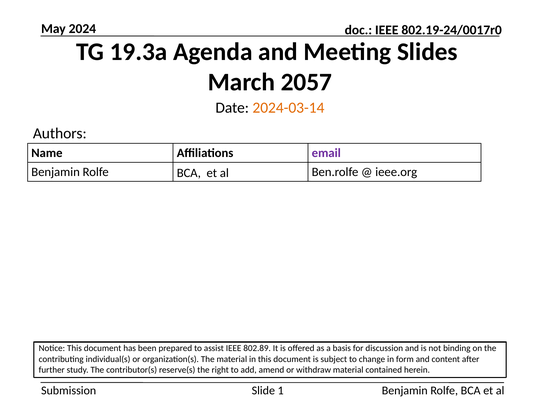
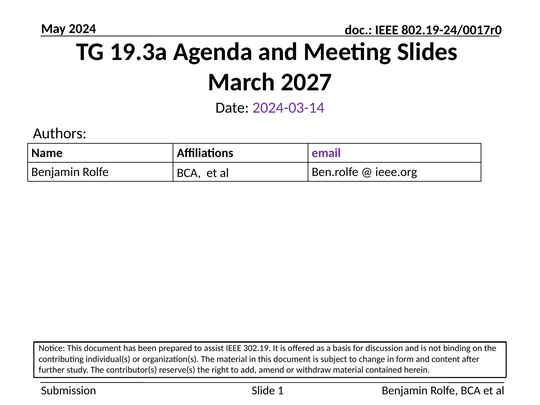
2057: 2057 -> 2027 (306, 82)
2024-03-14 colour: orange -> purple (288, 108)
802.89: 802.89 -> 302.19 (257, 348)
